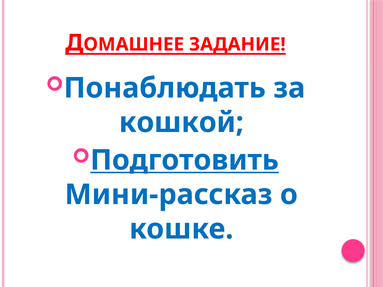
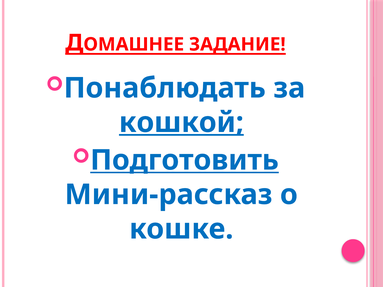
кошкой underline: none -> present (181, 123)
